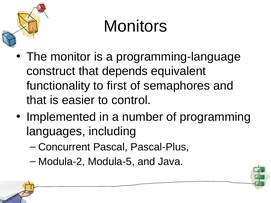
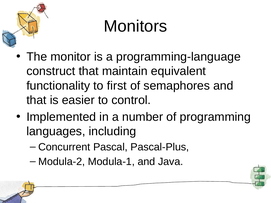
depends: depends -> maintain (125, 71)
Modula-5: Modula-5 -> Modula-1 (111, 162)
